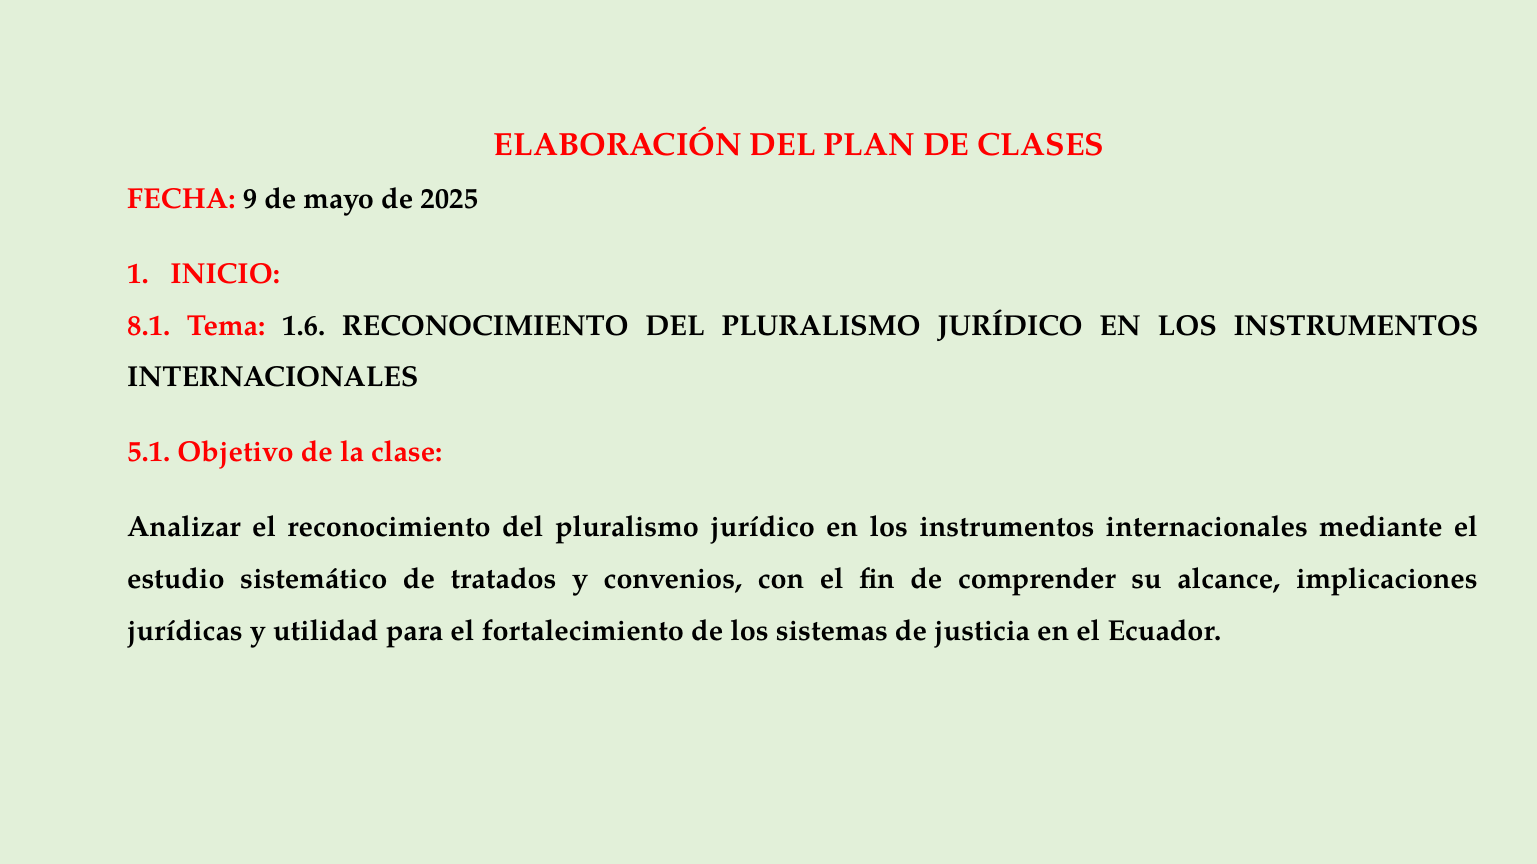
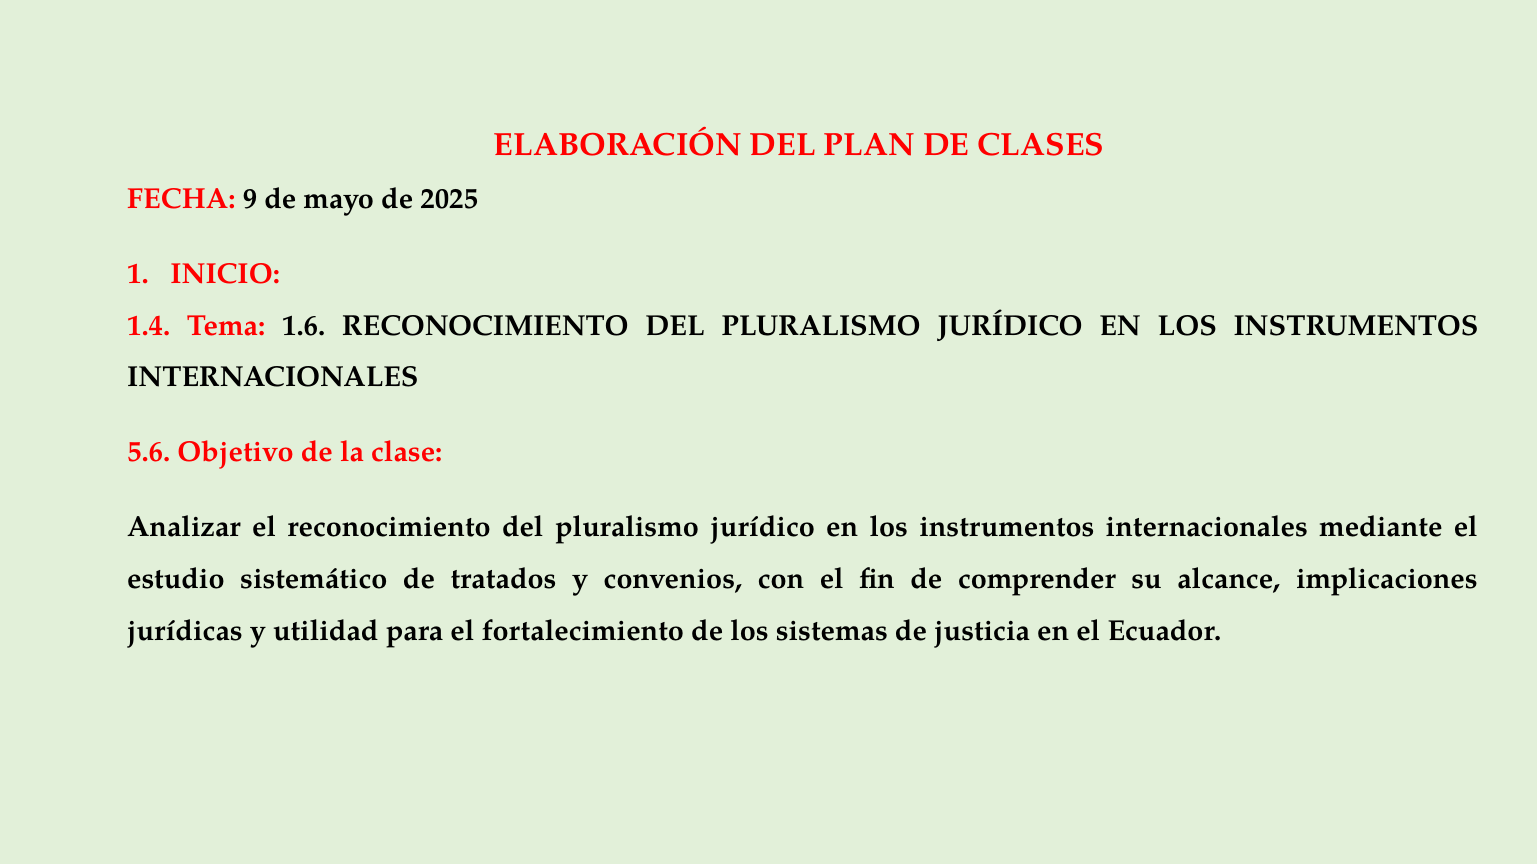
8.1: 8.1 -> 1.4 (149, 326)
5.1: 5.1 -> 5.6 (149, 452)
